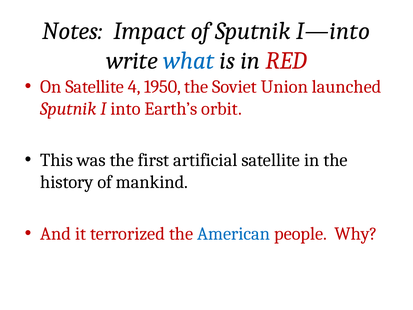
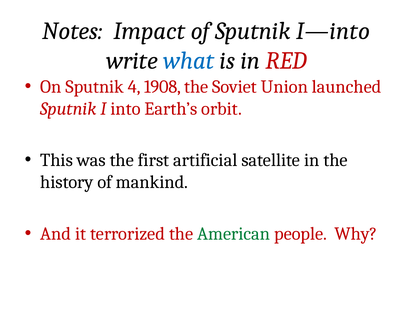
On Satellite: Satellite -> Sputnik (95, 87)
1950: 1950 -> 1908 (162, 87)
American colour: blue -> green (234, 234)
